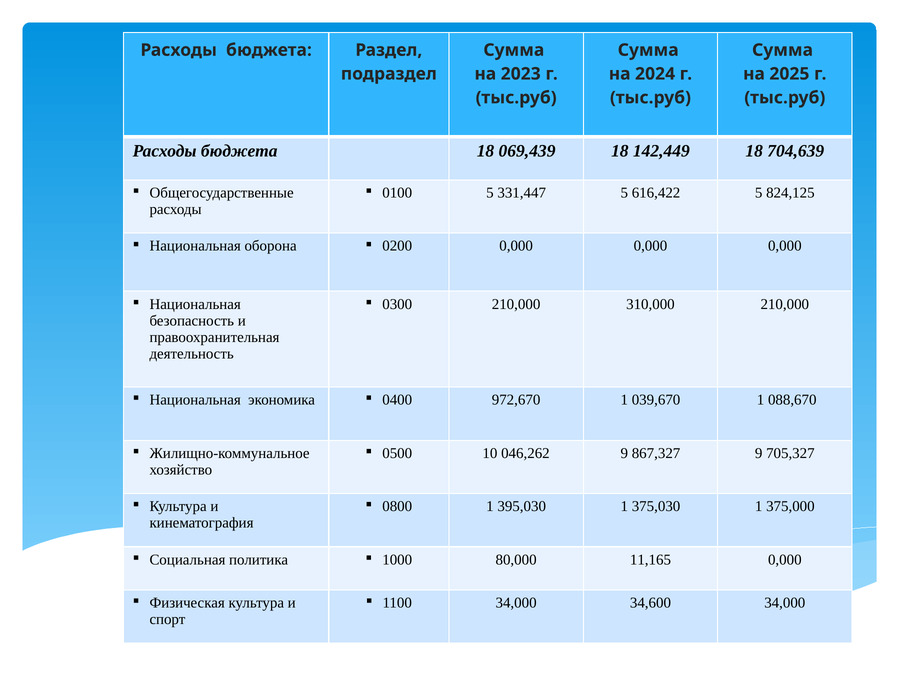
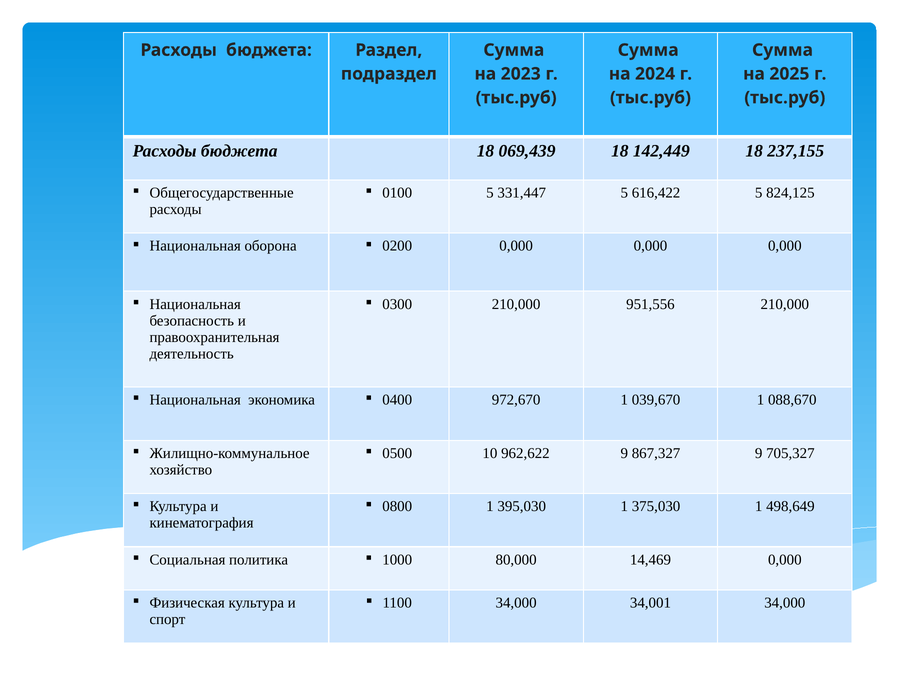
704,639: 704,639 -> 237,155 (796, 151)
310,000: 310,000 -> 951,556 (650, 304)
046,262: 046,262 -> 962,622 (525, 454)
375,000: 375,000 -> 498,649 (790, 507)
11,165: 11,165 -> 14,469 (650, 560)
34,600: 34,600 -> 34,001 (650, 603)
